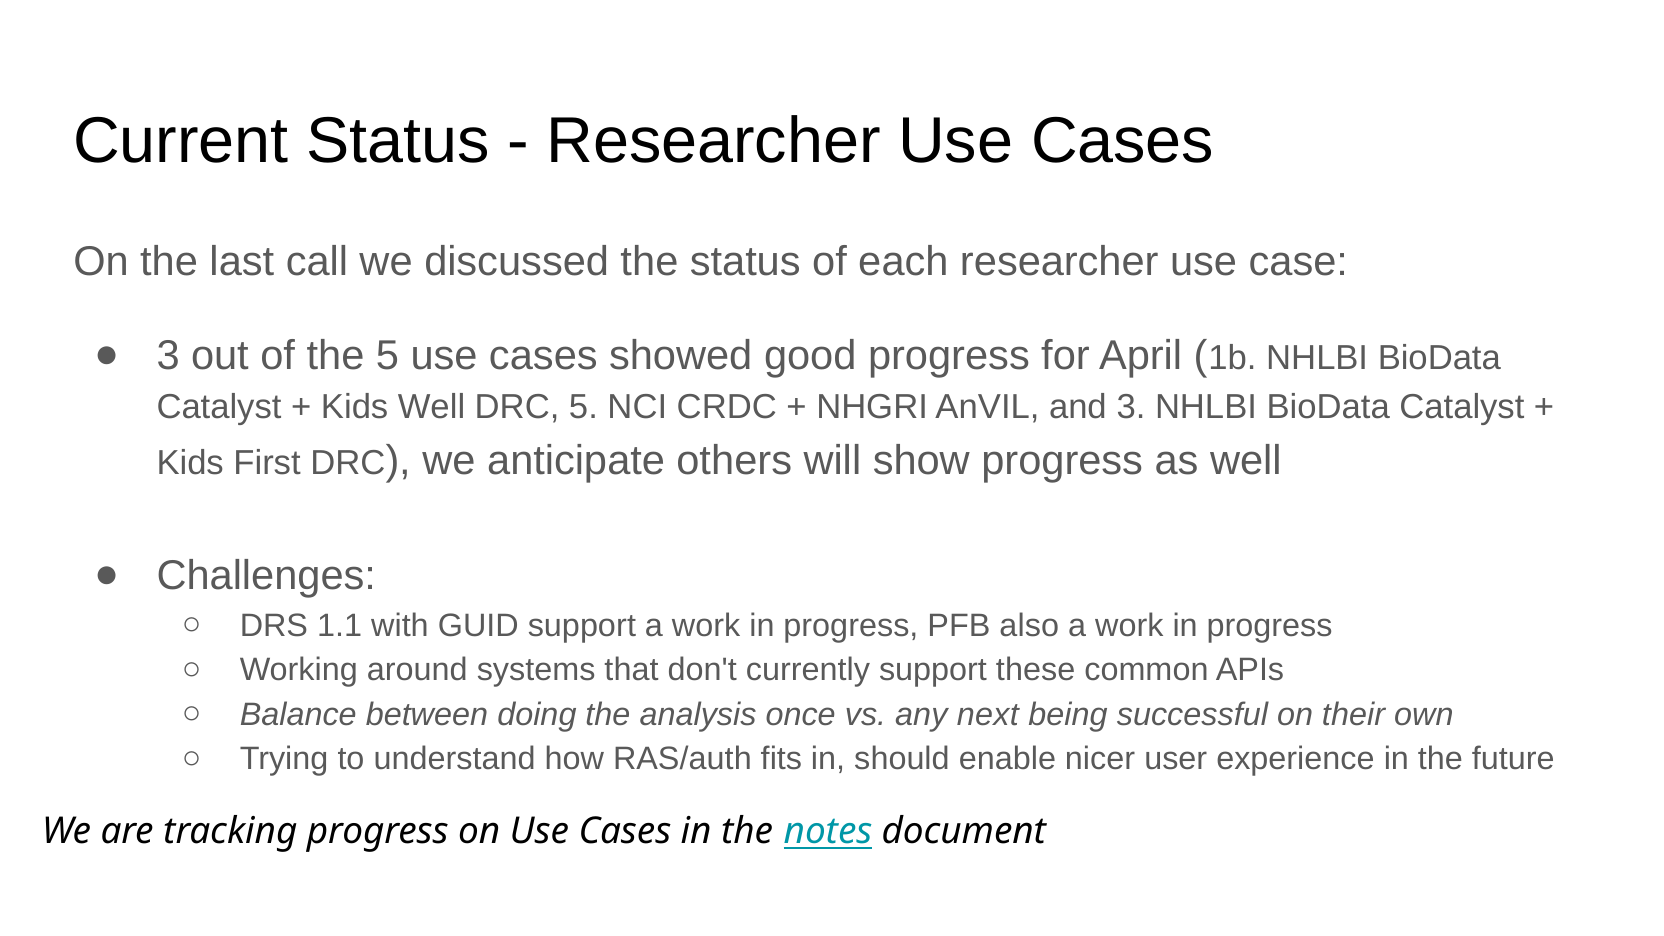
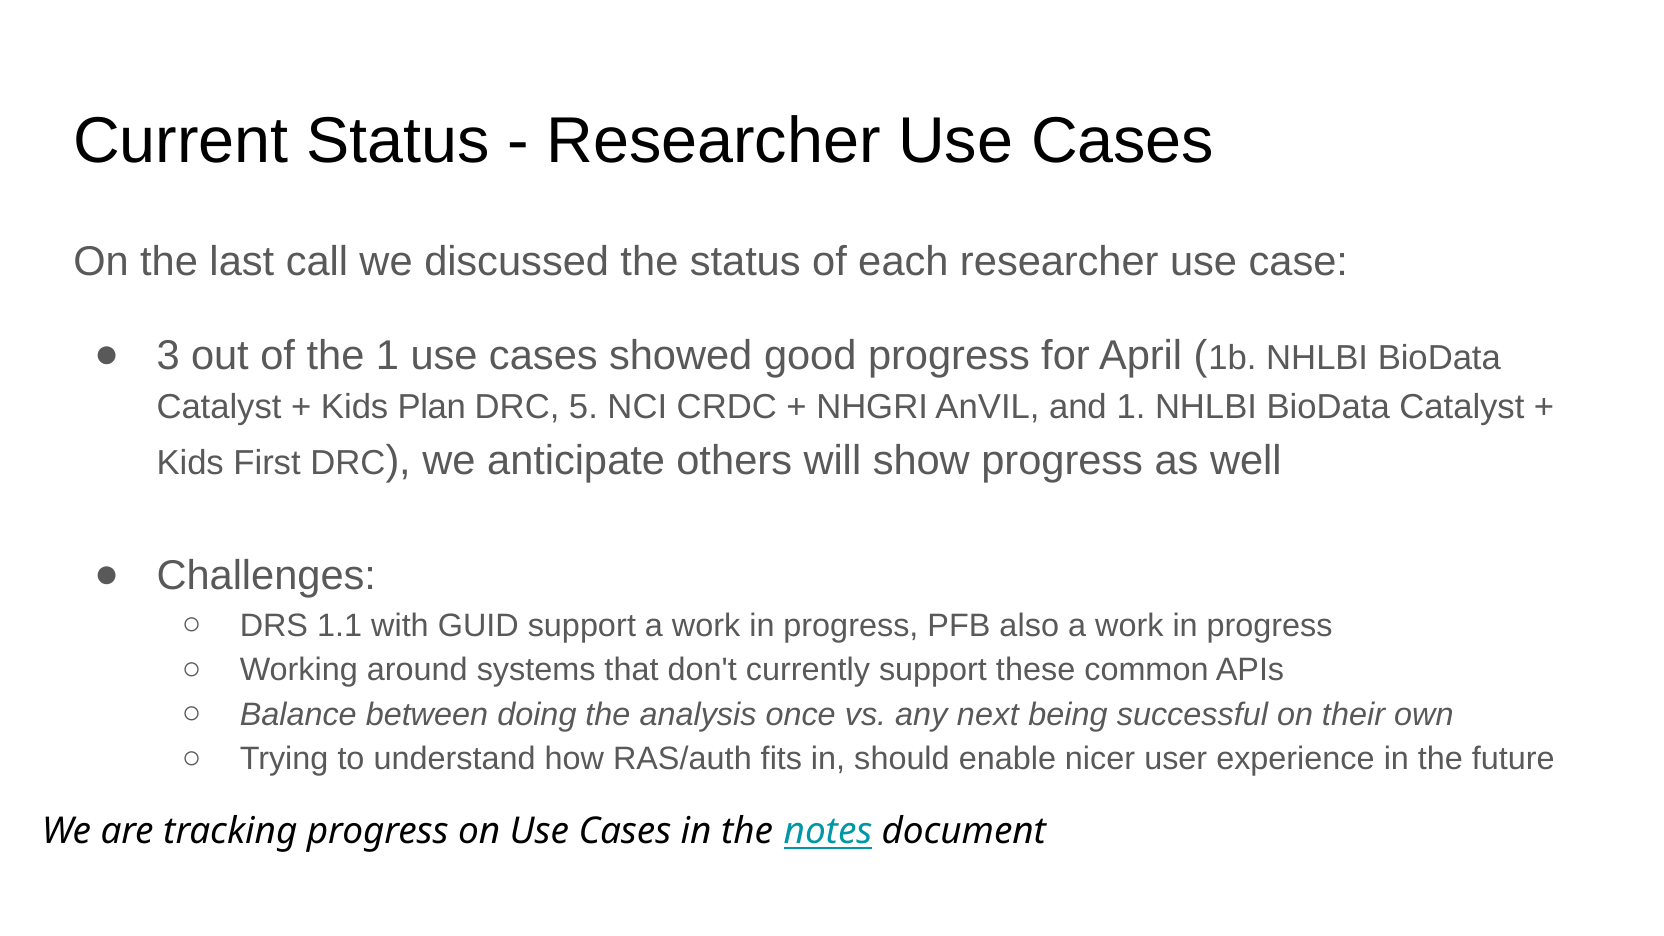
the 5: 5 -> 1 (387, 356)
Kids Well: Well -> Plan (432, 408)
and 3: 3 -> 1 (1131, 408)
